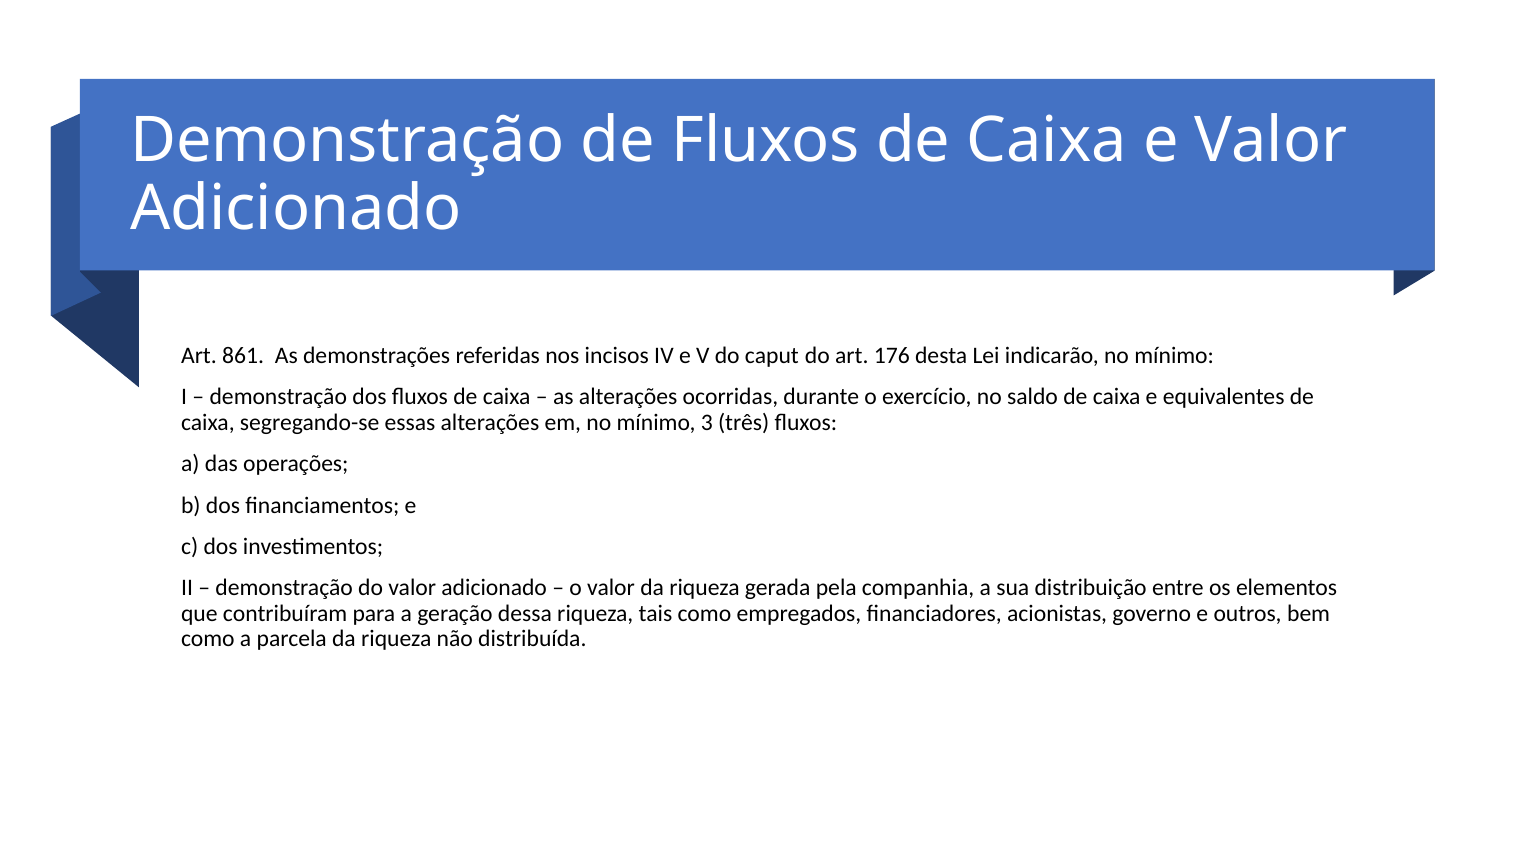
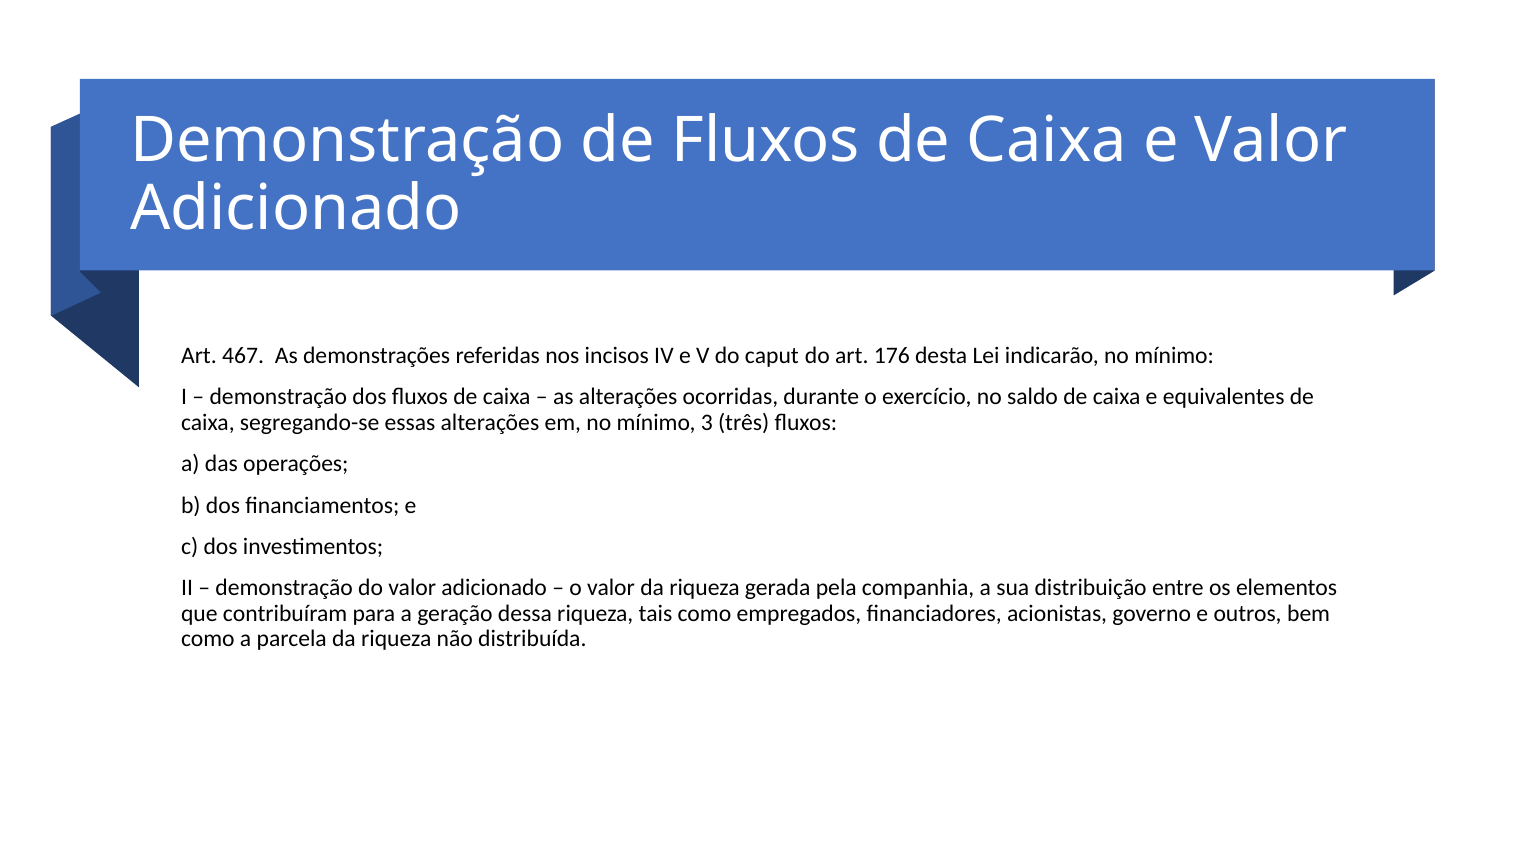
861: 861 -> 467 (243, 355)
